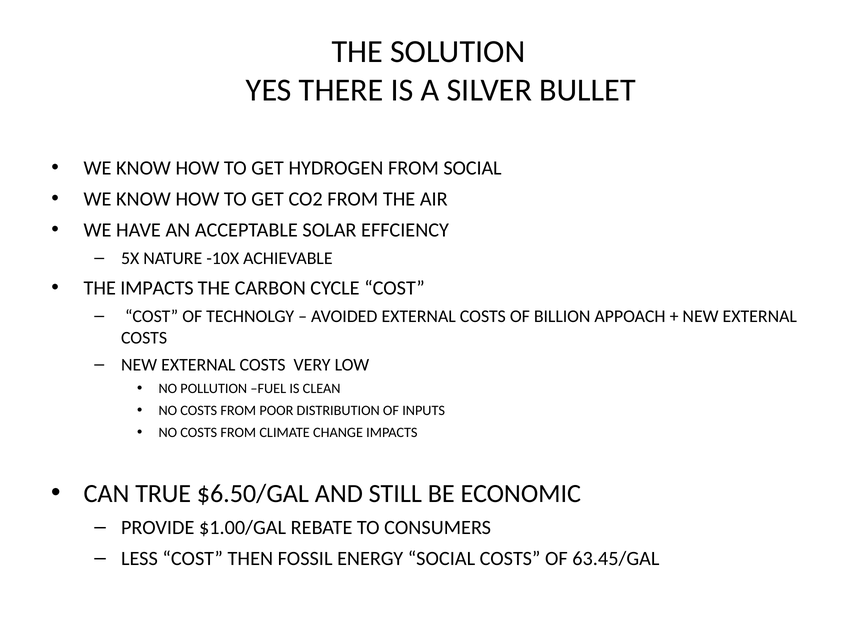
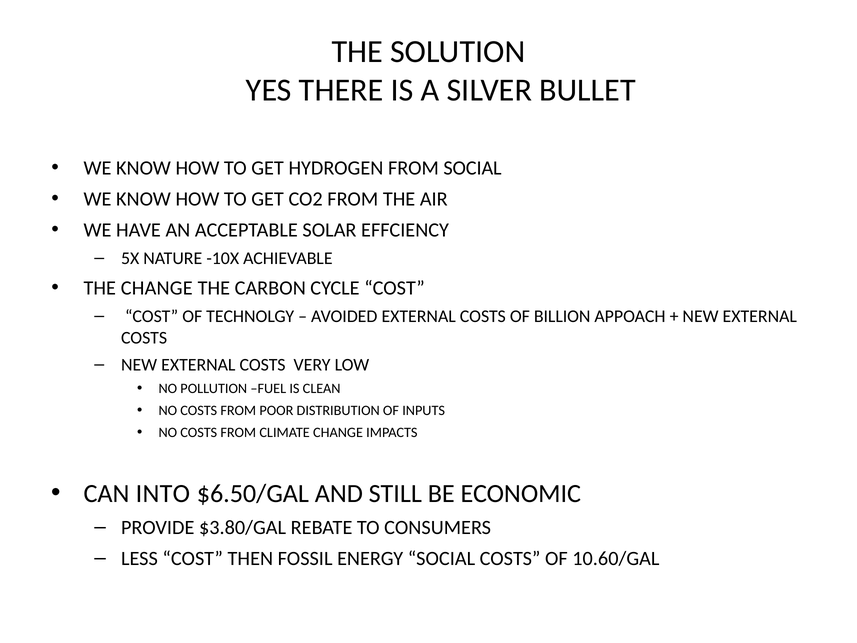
THE IMPACTS: IMPACTS -> CHANGE (157, 288)
TRUE: TRUE -> INTO (163, 493)
$1.00/GAL: $1.00/GAL -> $3.80/GAL (243, 527)
63.45/GAL: 63.45/GAL -> 10.60/GAL (616, 558)
